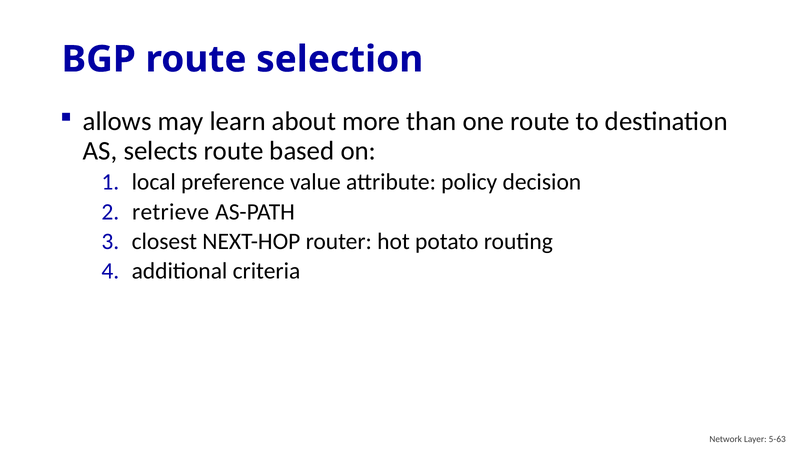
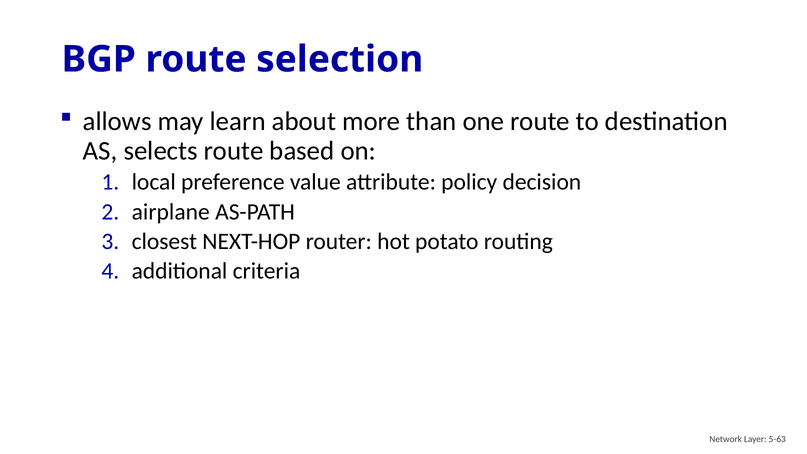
retrieve: retrieve -> airplane (171, 212)
